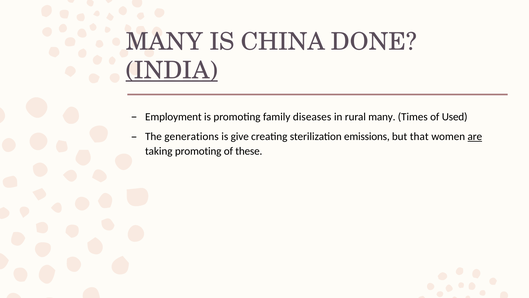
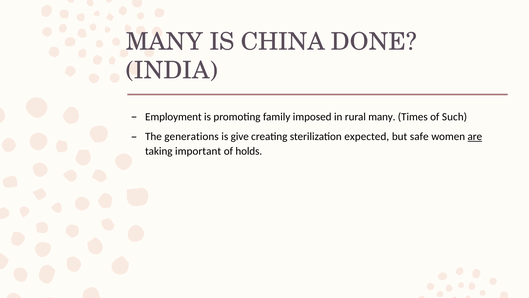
INDIA underline: present -> none (172, 70)
diseases: diseases -> imposed (312, 117)
Used: Used -> Such (455, 117)
emissions: emissions -> expected (367, 136)
that: that -> safe (419, 136)
taking promoting: promoting -> important (198, 151)
these: these -> holds (249, 151)
